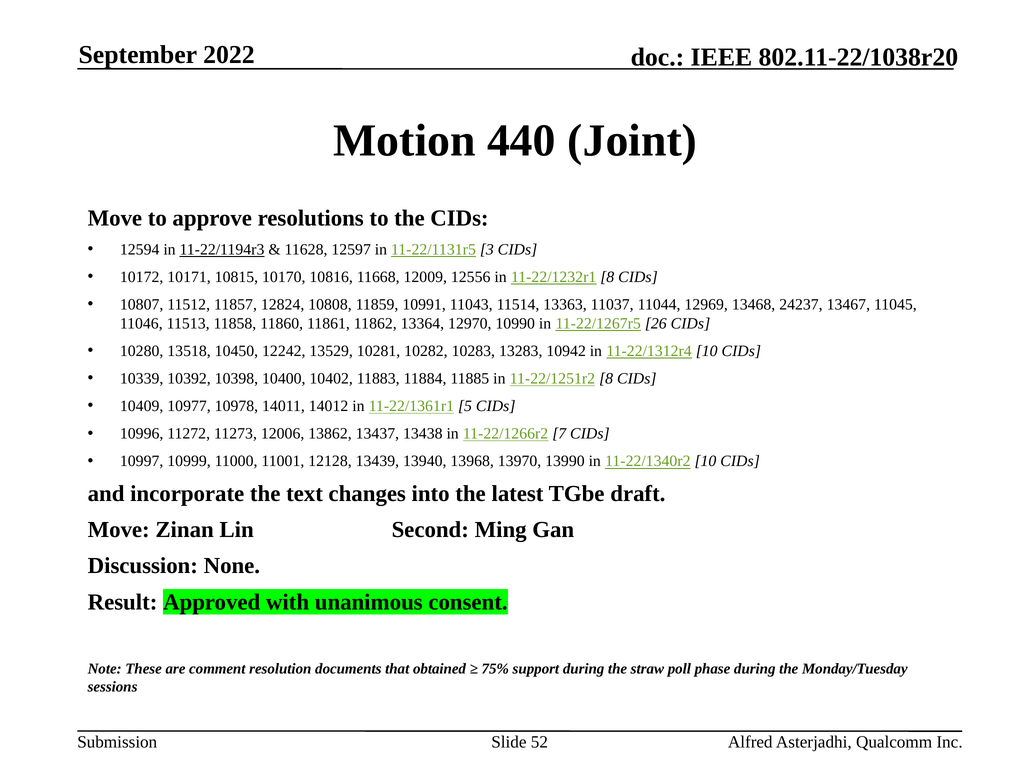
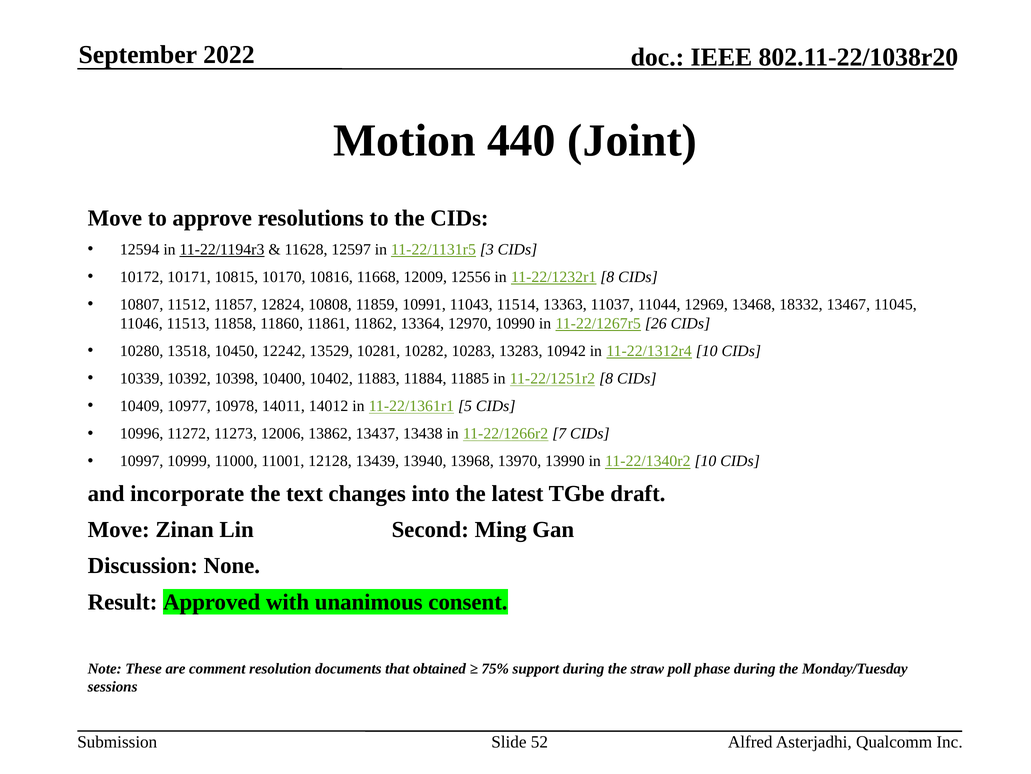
24237: 24237 -> 18332 (801, 304)
